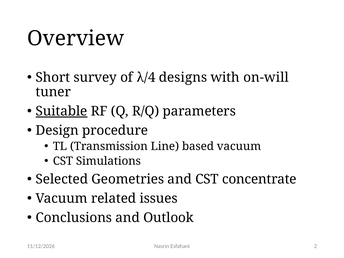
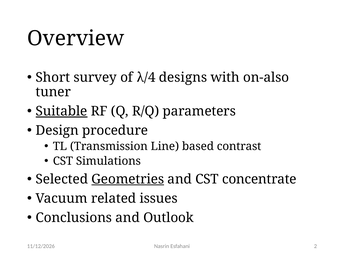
on-will: on-will -> on-also (266, 78)
based vacuum: vacuum -> contrast (239, 146)
Geometries underline: none -> present (128, 179)
